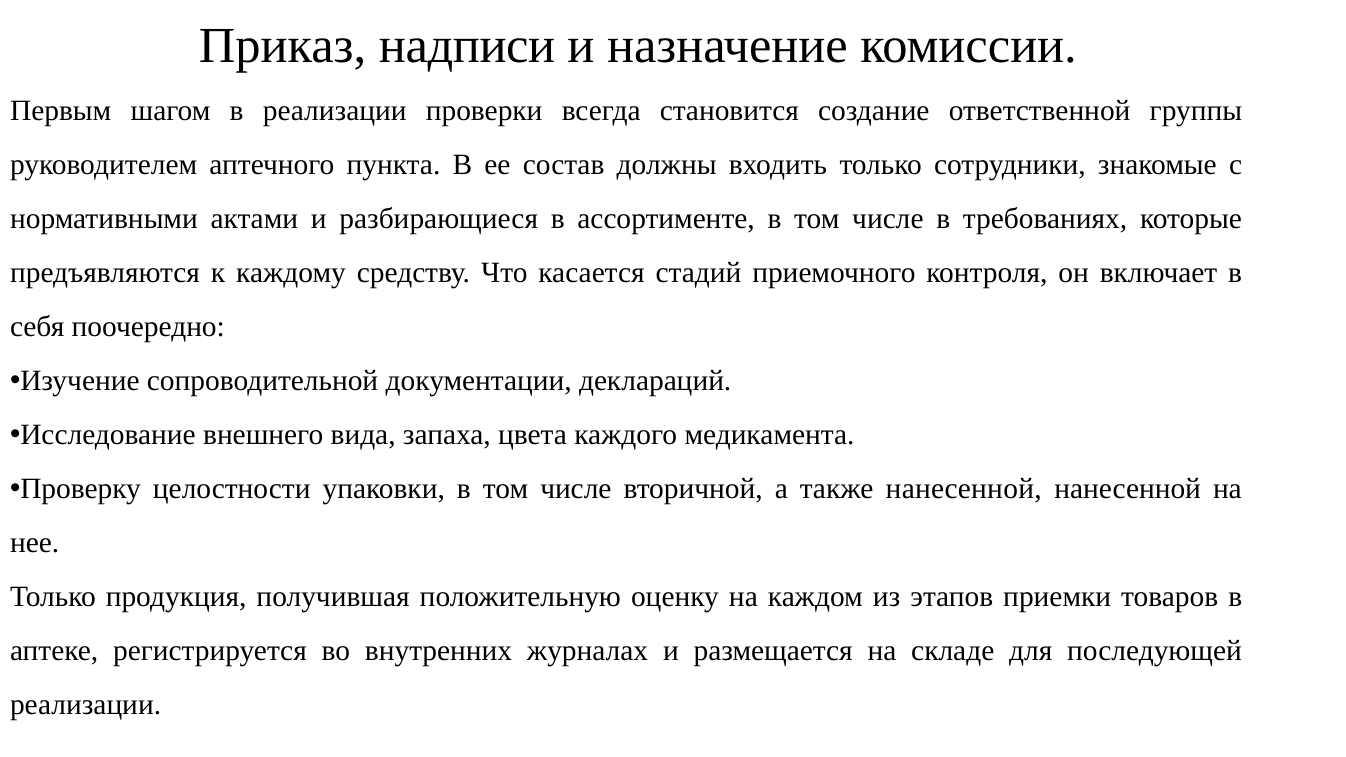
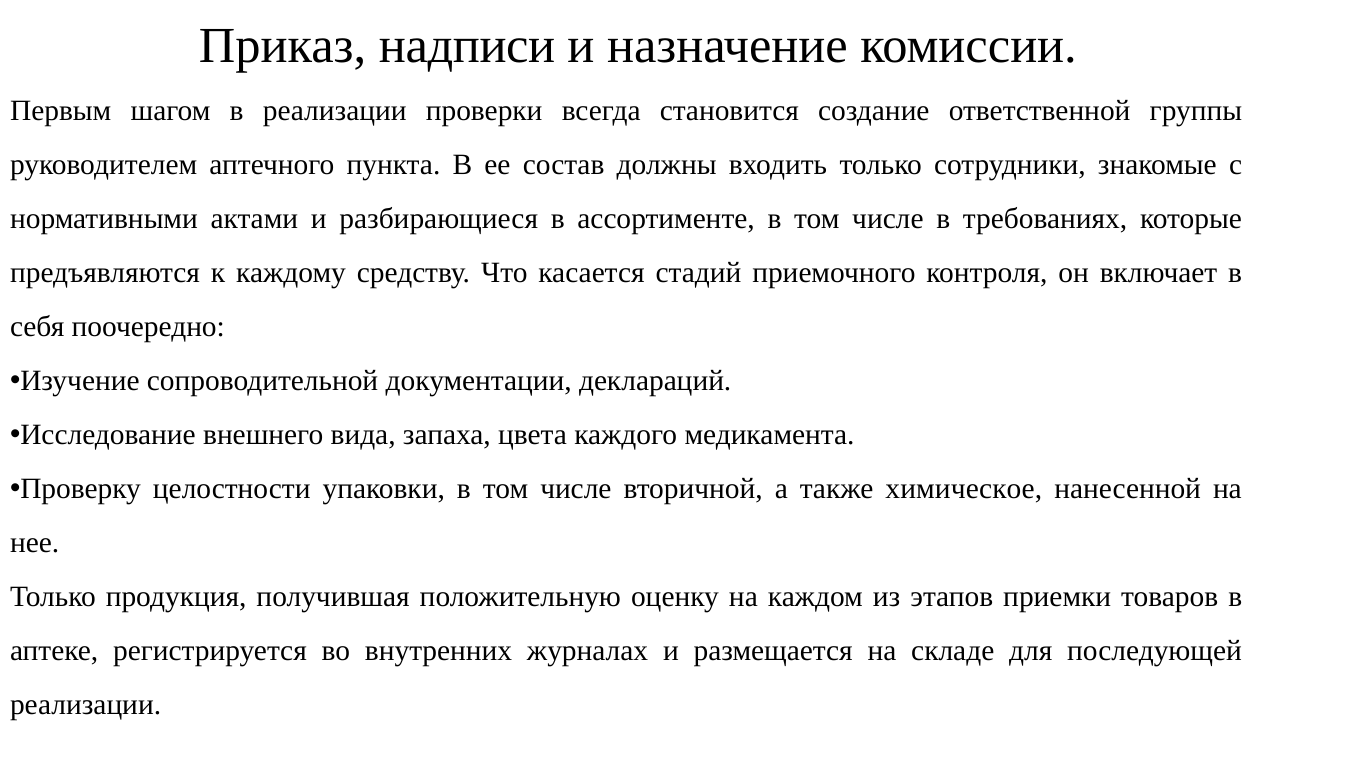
также нанесенной: нанесенной -> химическое (964, 489)
